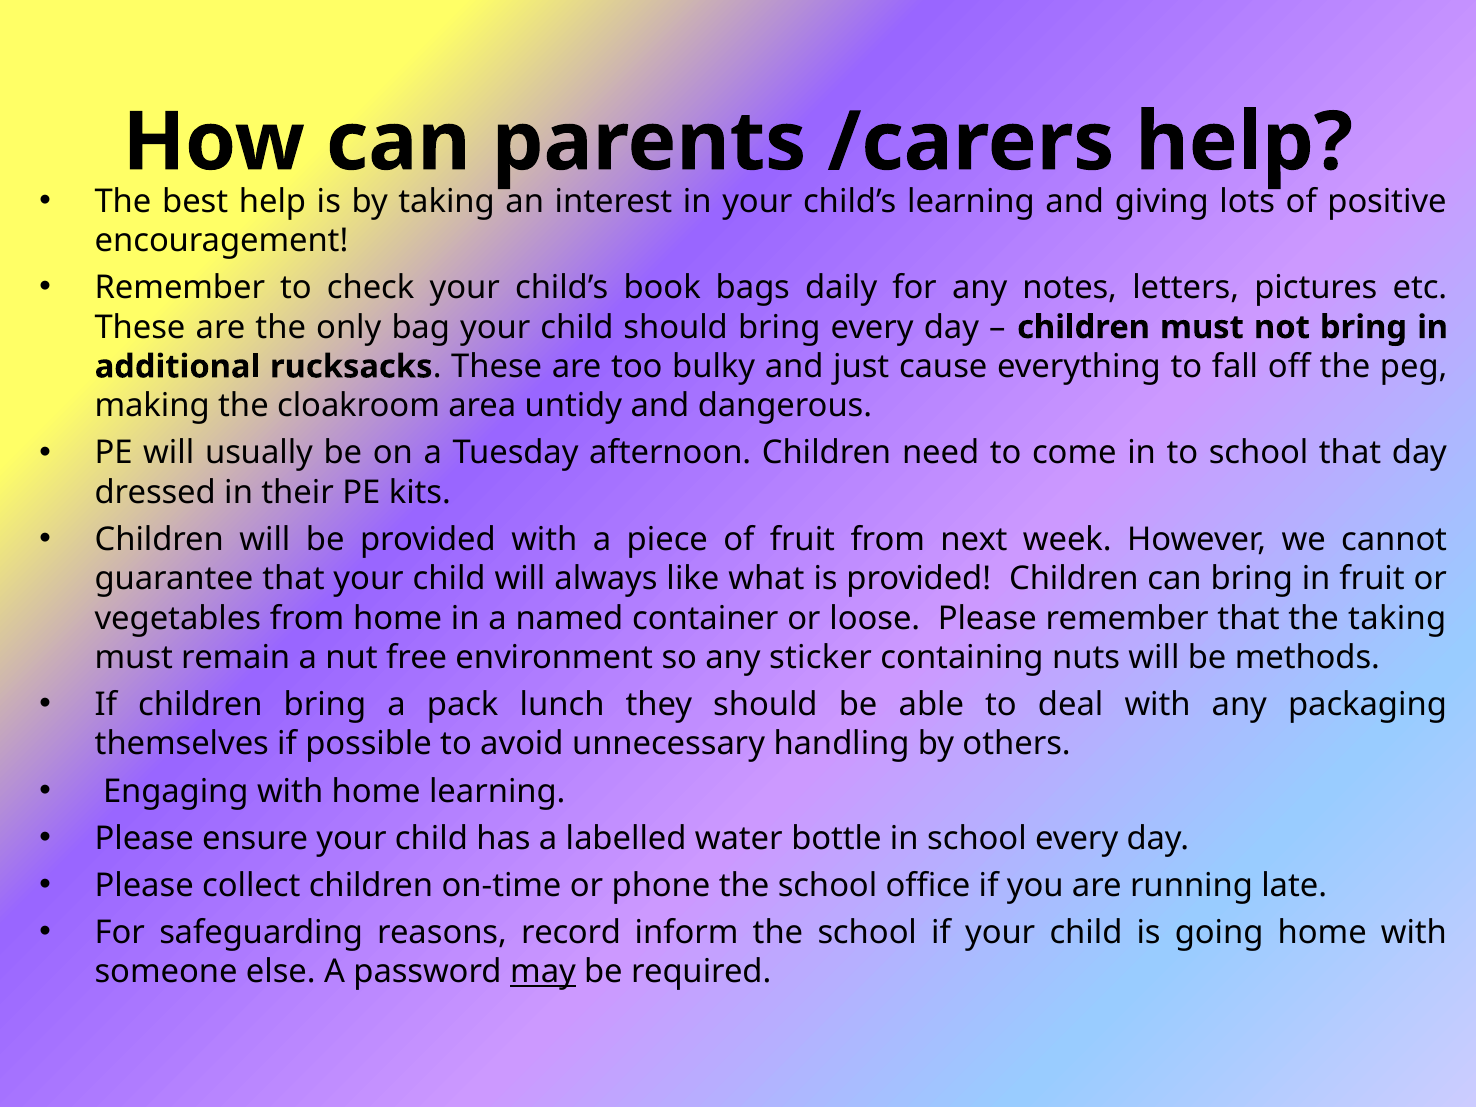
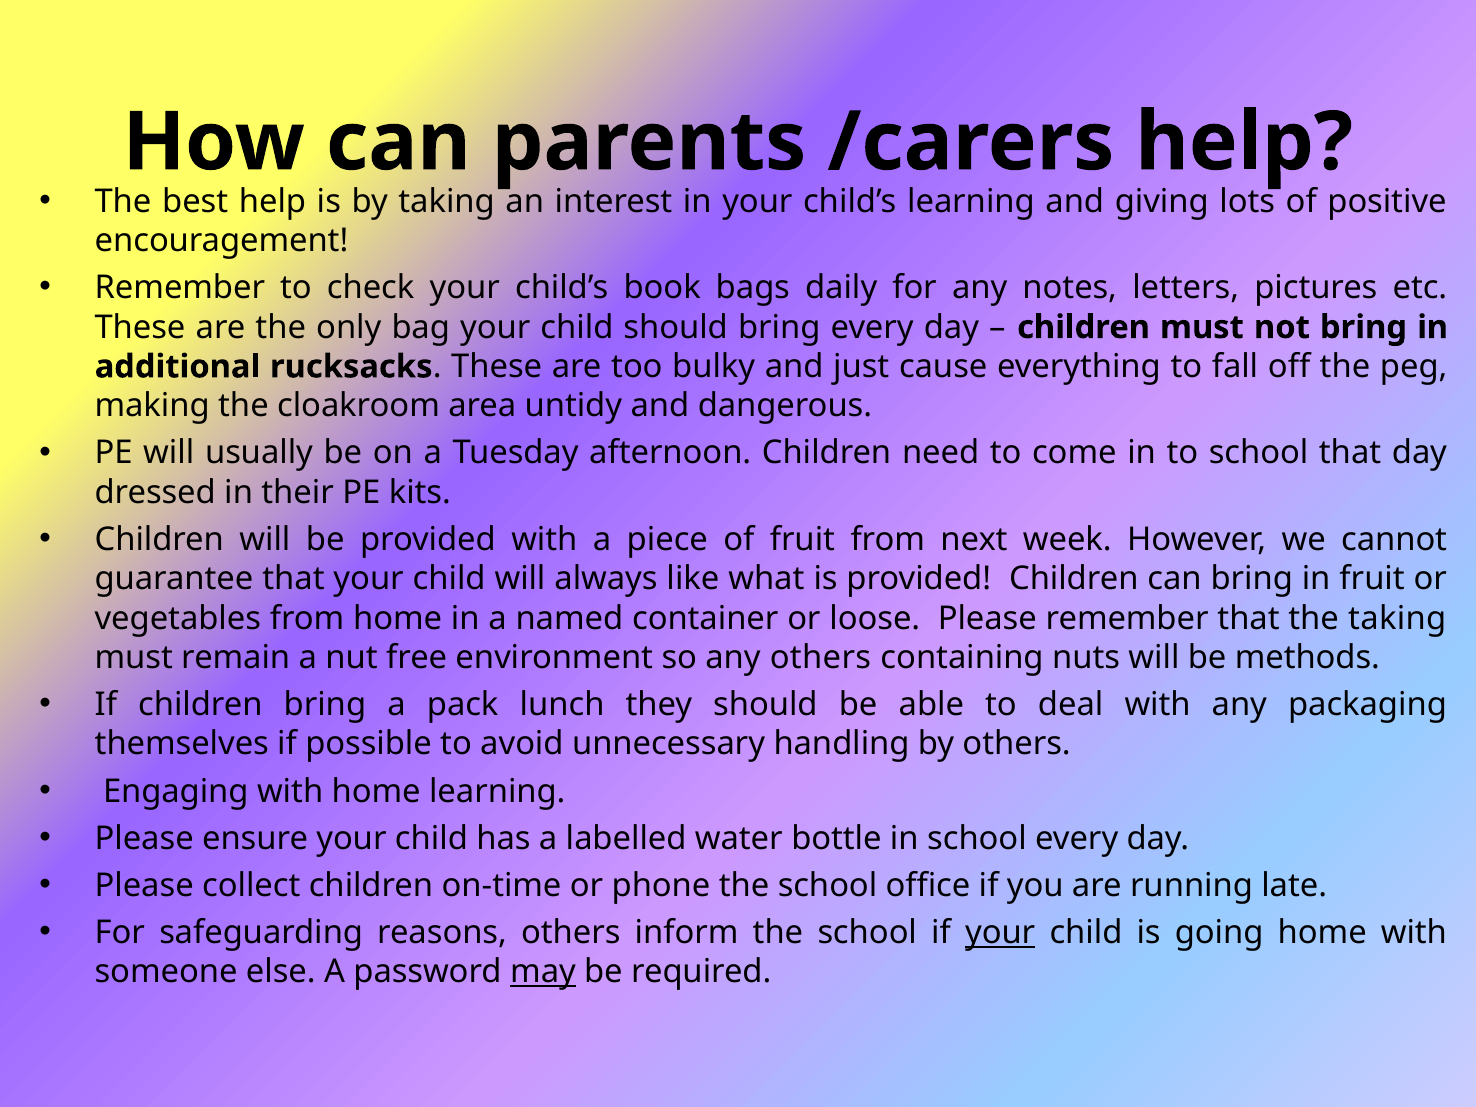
any sticker: sticker -> others (820, 658)
reasons record: record -> others (571, 933)
your underline: none -> present (1000, 933)
